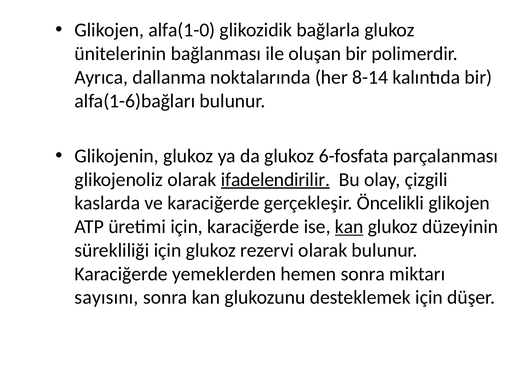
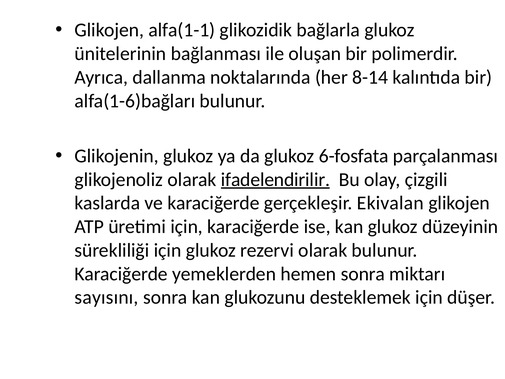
alfa(1-0: alfa(1-0 -> alfa(1-1 (182, 30)
Öncelikli: Öncelikli -> Ekivalan (390, 203)
kan underline: present -> none (349, 227)
